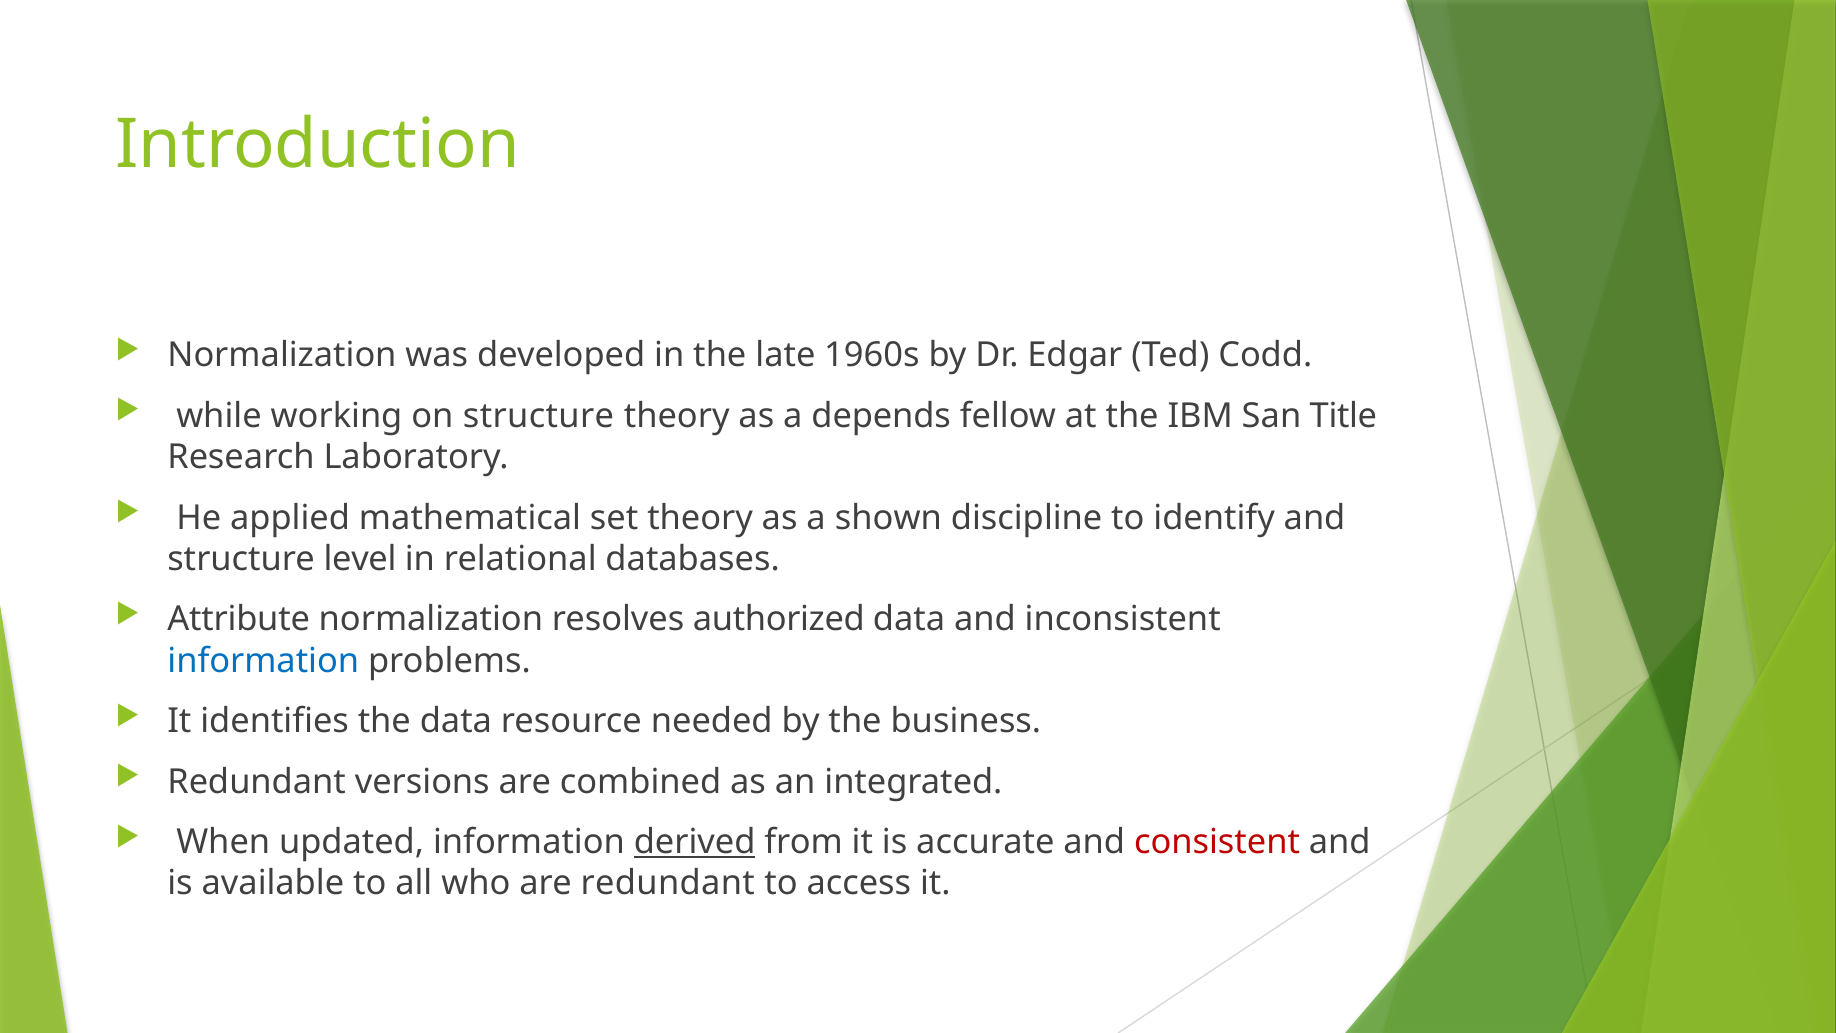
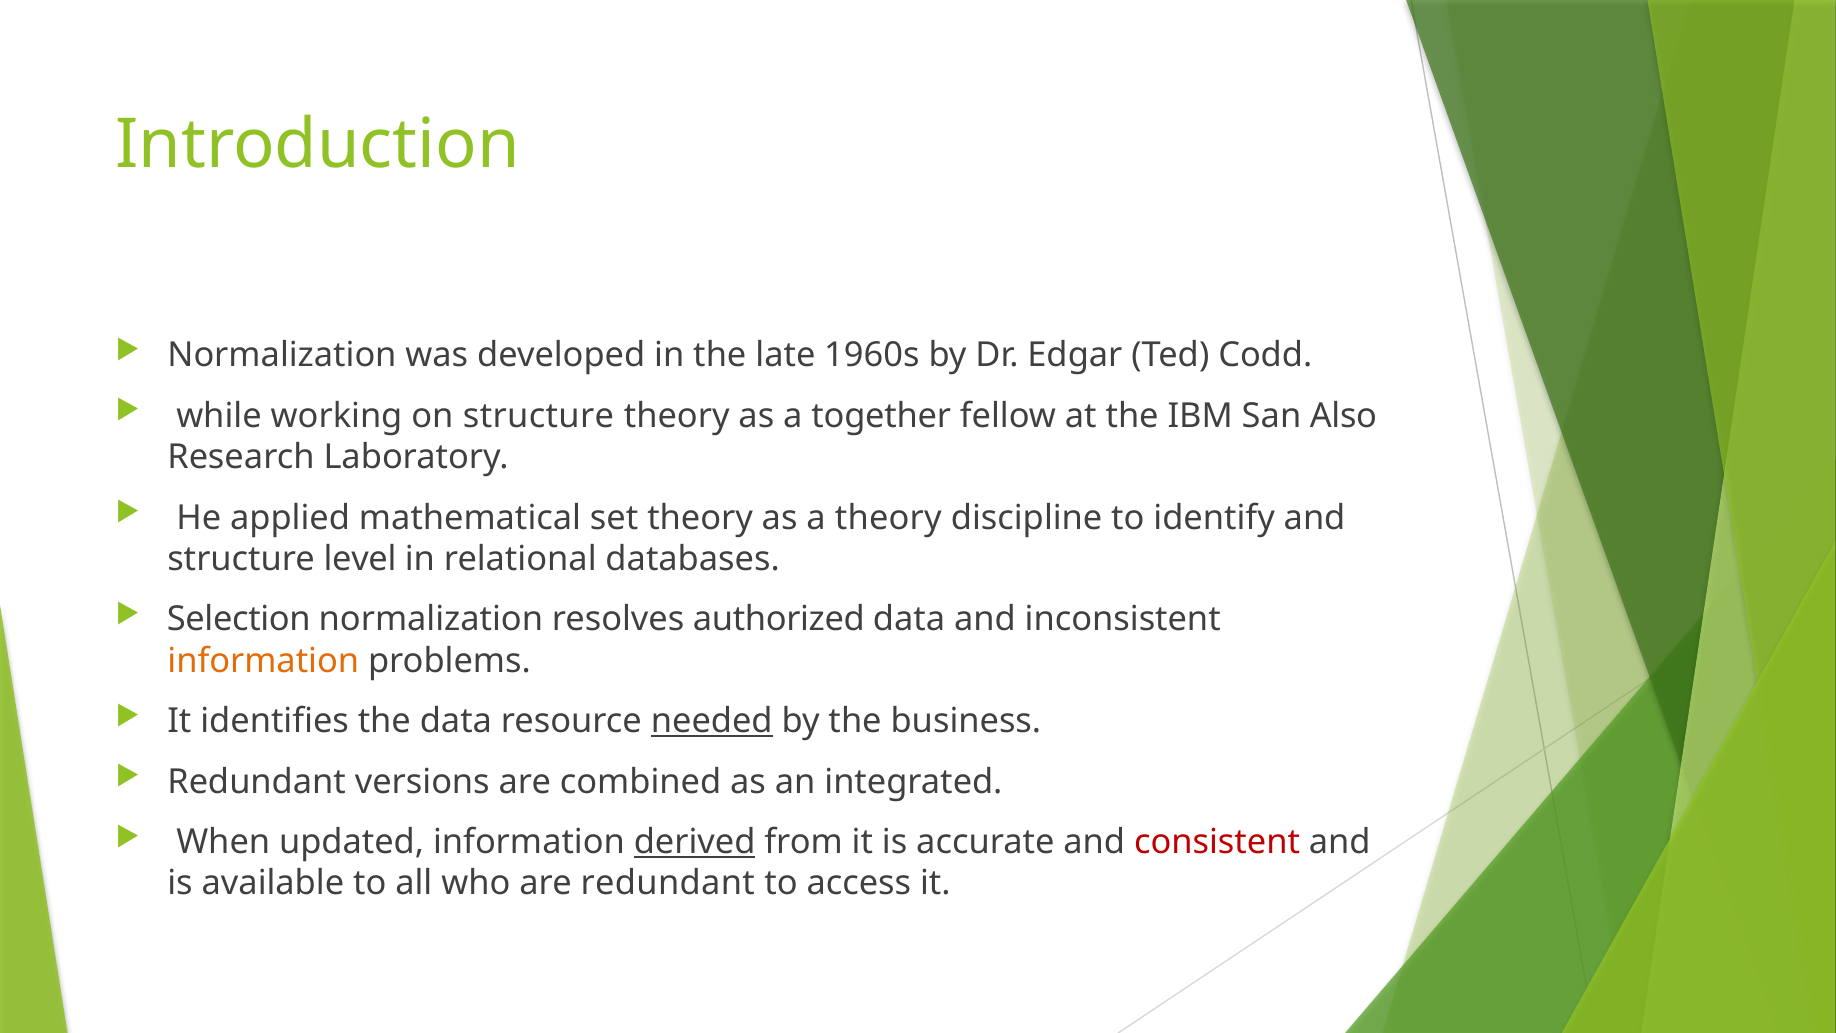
depends: depends -> together (881, 416)
Title: Title -> Also (1343, 416)
a shown: shown -> theory (888, 518)
Attribute: Attribute -> Selection (239, 619)
information colour: blue -> orange (263, 661)
needed underline: none -> present (712, 721)
